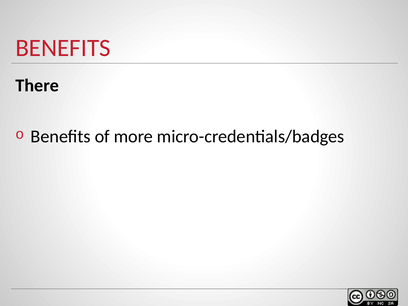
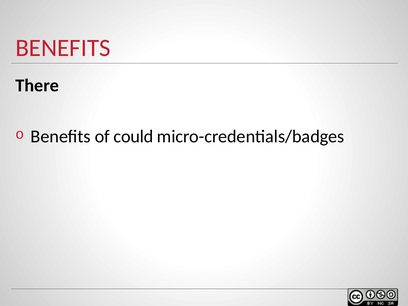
more: more -> could (133, 136)
